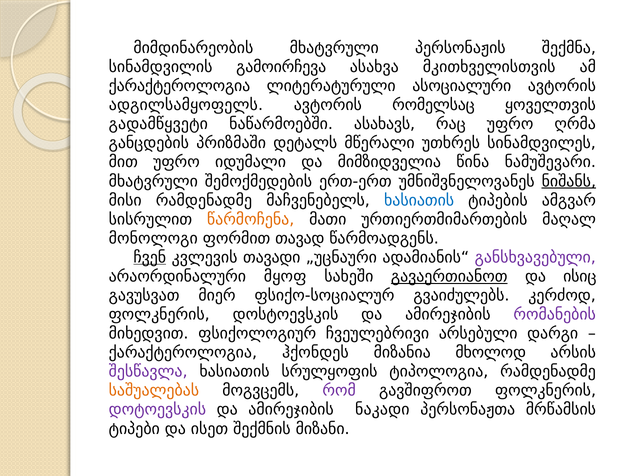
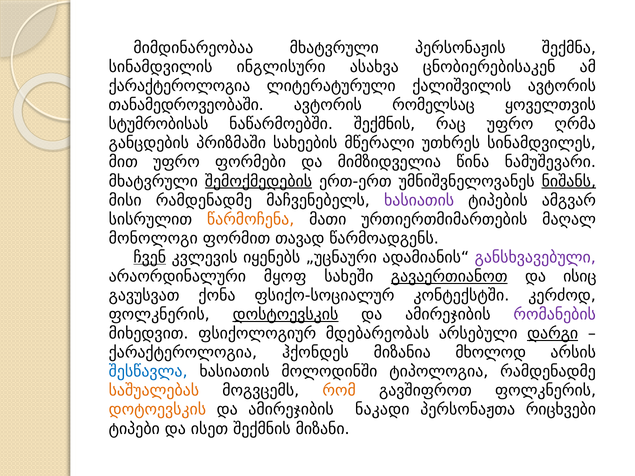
მიმდინარეობის: მიმდინარეობის -> მიმდინარეობაა (193, 48)
გამოირჩევა: გამოირჩევა -> ინგლისური (281, 67)
მკითხველისთვის: მკითხველისთვის -> ცნობიერებისაკენ (489, 67)
ასოციალური: ასოციალური -> ქალიშვილის (462, 86)
ადგილსამყოფელს: ადგილსამყოფელს -> თანამედროვეობაში (186, 105)
გადამწყვეტი: გადამწყვეტი -> სტუმრობისას (158, 124)
ნაწარმოებში ასახავს: ასახავს -> შექმნის (385, 124)
დეტალს: დეტალს -> სახეების (305, 143)
იდუმალი: იდუმალი -> ფორმები (251, 162)
შემოქმედების underline: none -> present (258, 181)
ხასიათის colour: blue -> purple (419, 200)
თავადი: თავადი -> იყენებს (272, 258)
მიერ: მიერ -> ქონა (217, 296)
გვაიძულებს: გვაიძულებს -> კონტექსტში (461, 296)
დოსტოევსკის underline: none -> present (285, 315)
ჩვეულებრივი: ჩვეულებრივი -> მდებარეობას (377, 334)
დარგი underline: none -> present (553, 334)
შესწავლა colour: purple -> blue (148, 372)
სრულყოფის: სრულყოფის -> მოლოდინში (329, 372)
რომ colour: purple -> orange (339, 391)
დოტოევსკის colour: purple -> orange (157, 410)
მრწამსის: მრწამსის -> რიცხვები (561, 410)
